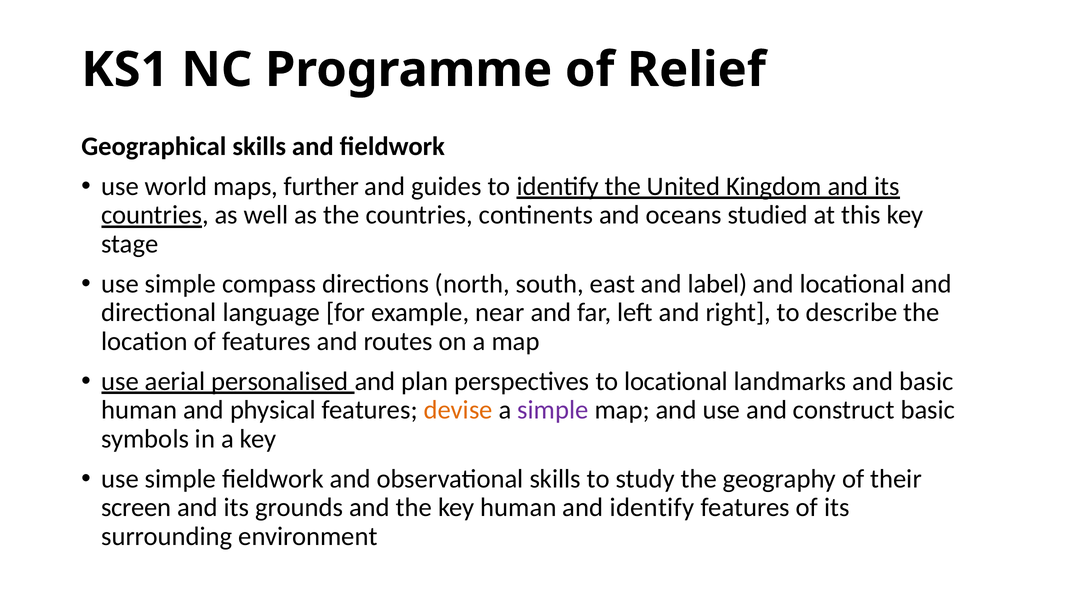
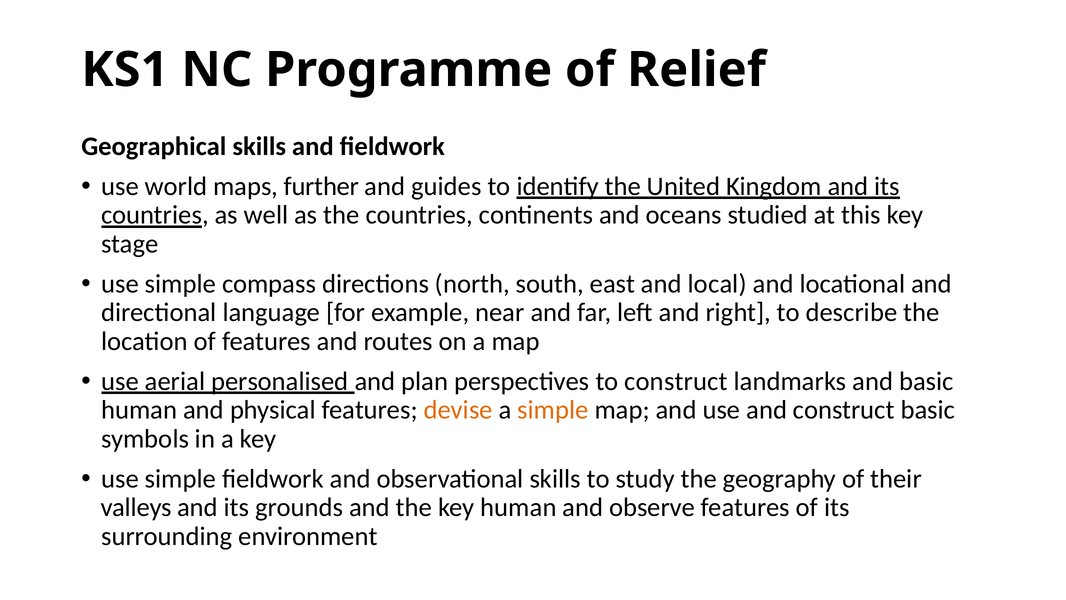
label: label -> local (717, 284)
to locational: locational -> construct (676, 381)
simple colour: purple -> orange (553, 410)
screen: screen -> valleys (136, 507)
and identify: identify -> observe (652, 507)
